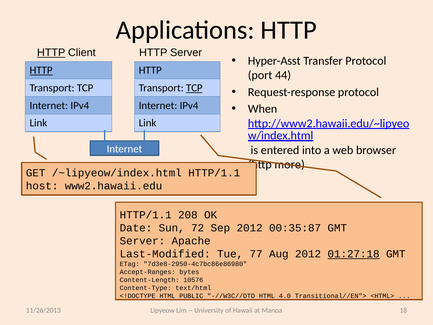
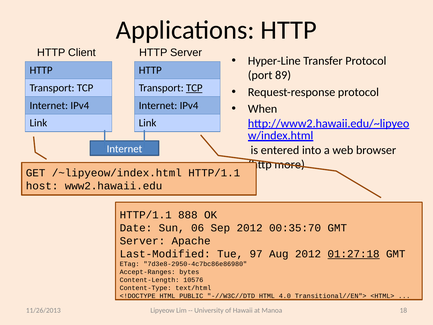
HTTP underline: present -> none (51, 53)
Hyper-Asst: Hyper-Asst -> Hyper-Line (274, 61)
HTTP underline: present -> none (41, 70)
44: 44 -> 89 (283, 75)
208: 208 -> 888 (188, 215)
72: 72 -> 06 (198, 228)
00:35:87: 00:35:87 -> 00:35:70 (295, 228)
77: 77 -> 97 (256, 254)
